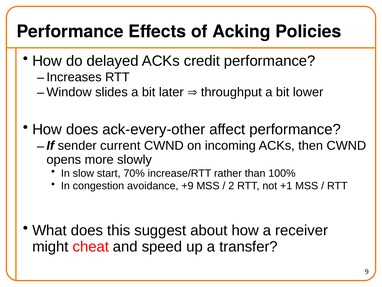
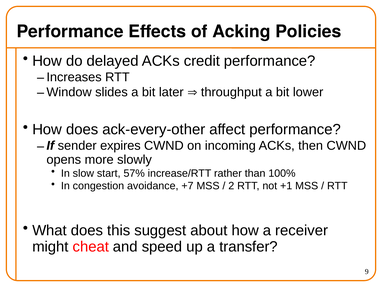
current: current -> expires (120, 146)
70%: 70% -> 57% (134, 173)
+9: +9 -> +7 (187, 185)
